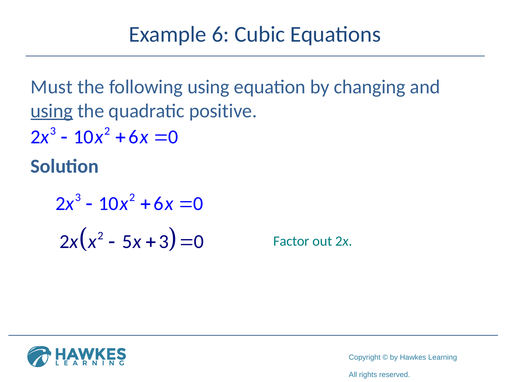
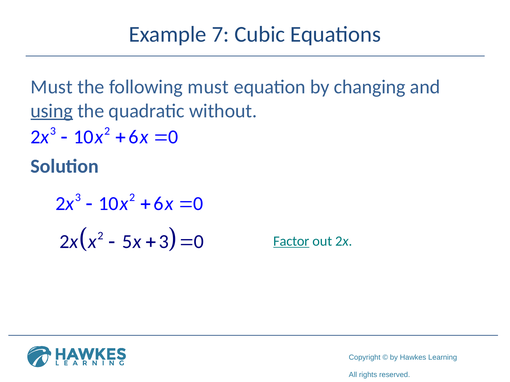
Example 6: 6 -> 7 (221, 34)
following using: using -> must (208, 87)
positive: positive -> without (223, 111)
Factor underline: none -> present (291, 242)
